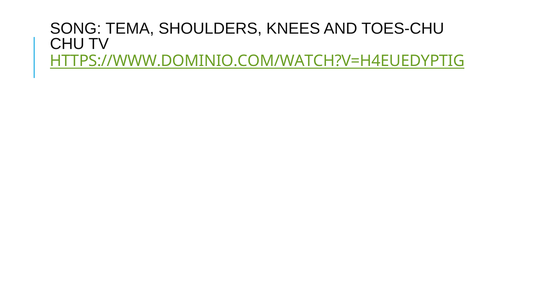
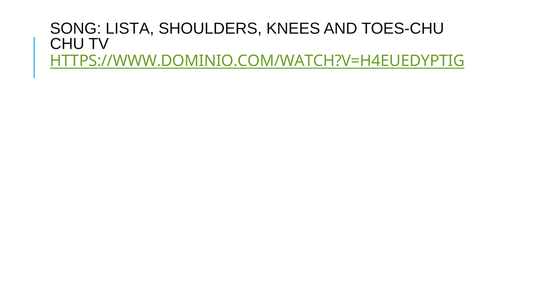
TEMA: TEMA -> LISTA (130, 29)
